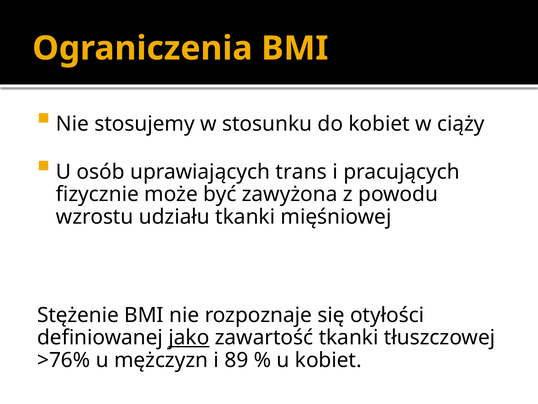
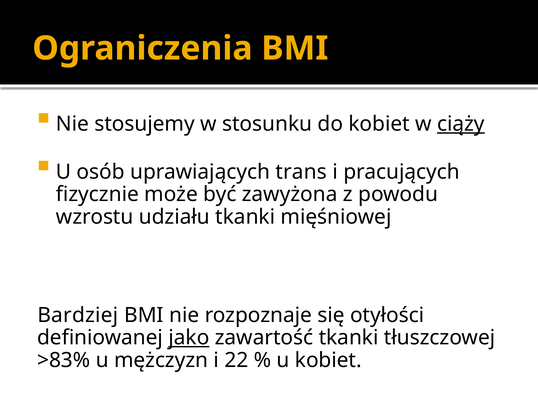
ciąży underline: none -> present (461, 124)
Stężenie: Stężenie -> Bardziej (78, 315)
>76%: >76% -> >83% (64, 360)
89: 89 -> 22 (236, 360)
